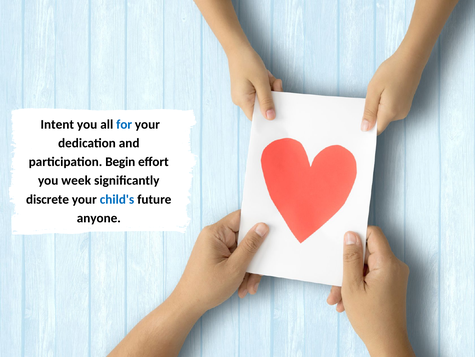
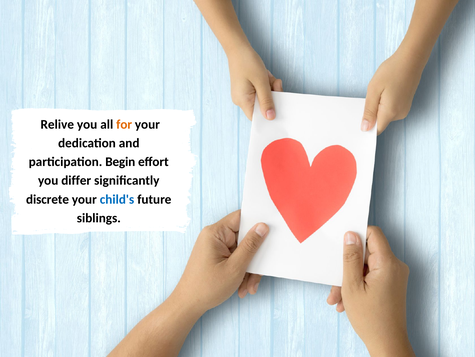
Intent: Intent -> Relive (57, 124)
for colour: blue -> orange (124, 124)
week: week -> differ (76, 180)
anyone: anyone -> siblings (99, 218)
